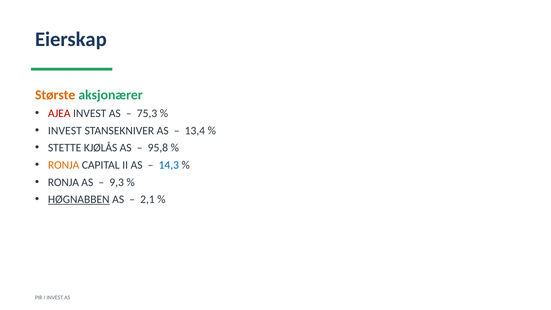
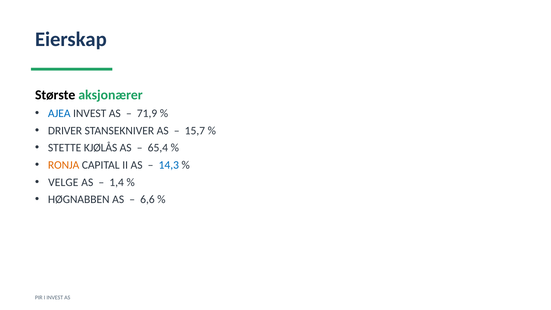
Største colour: orange -> black (55, 95)
AJEA colour: red -> blue (59, 113)
75,3: 75,3 -> 71,9 (147, 113)
INVEST: INVEST -> DRIVER (65, 131)
13,4: 13,4 -> 15,7 (195, 131)
95,8: 95,8 -> 65,4 (158, 148)
RONJA: RONJA -> VELGE (63, 182)
9,3: 9,3 -> 1,4 (117, 182)
HØGNABBEN underline: present -> none (79, 199)
2,1: 2,1 -> 6,6 (147, 199)
